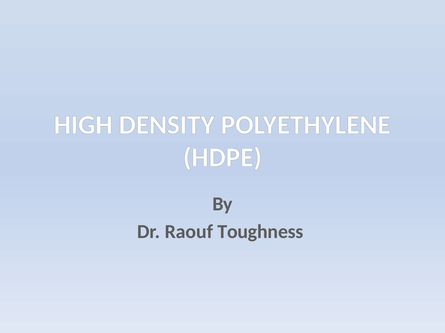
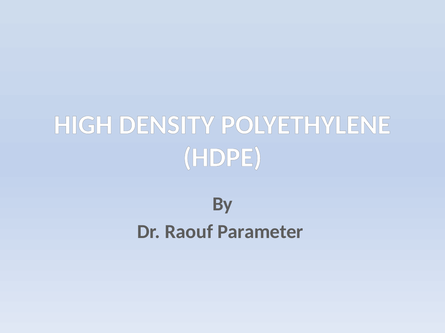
Toughness: Toughness -> Parameter (260, 232)
